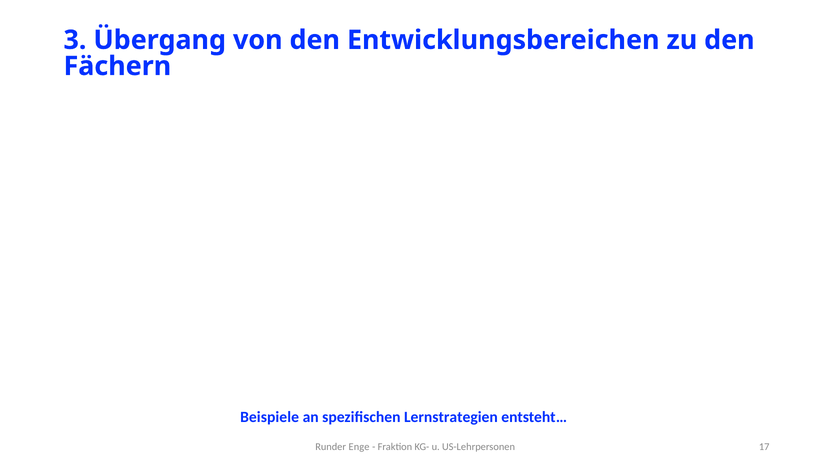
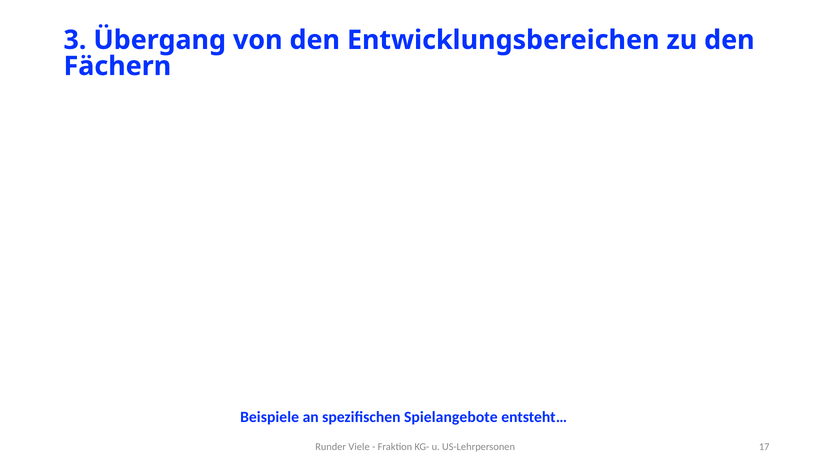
Lernstrategien: Lernstrategien -> Spielangebote (451, 417)
Enge: Enge -> Viele (359, 447)
